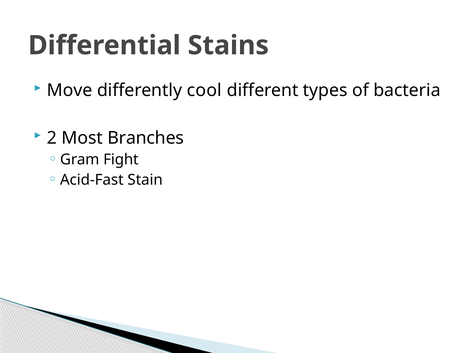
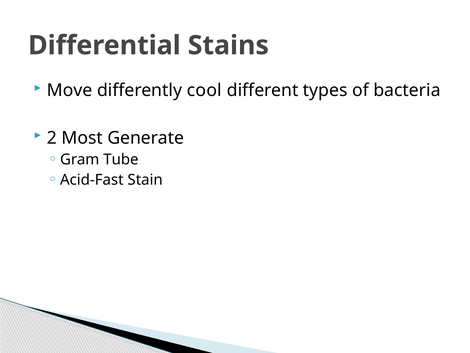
Branches: Branches -> Generate (146, 138)
Fight: Fight -> Tube (121, 159)
